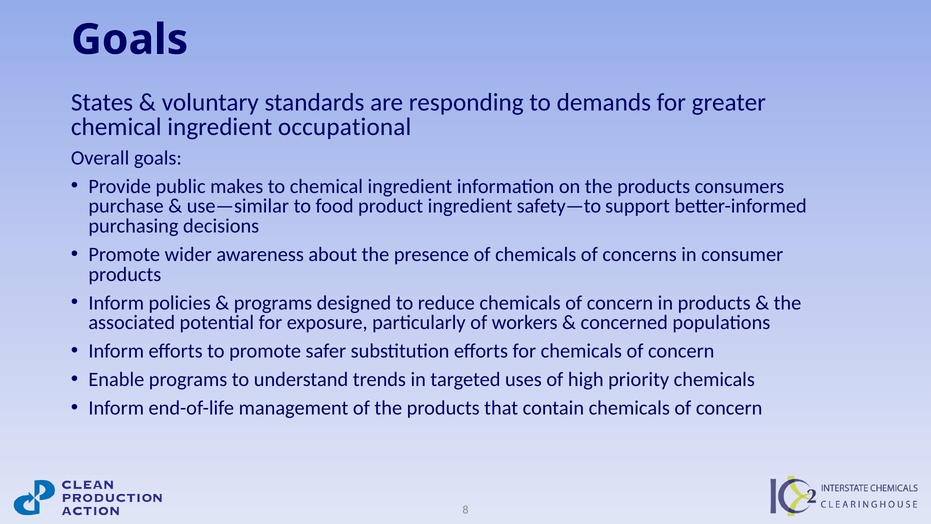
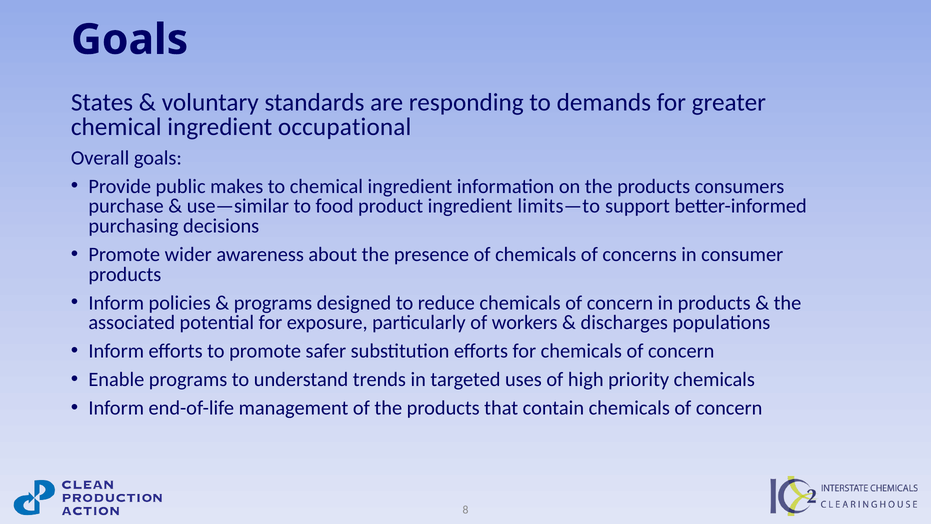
safety—to: safety—to -> limits—to (559, 206)
concerned: concerned -> discharges (624, 322)
